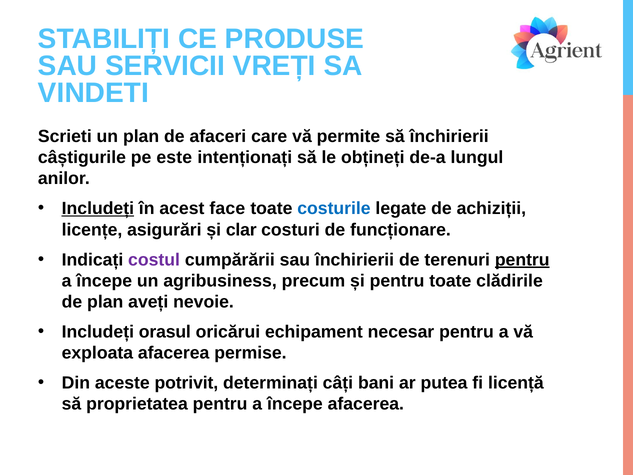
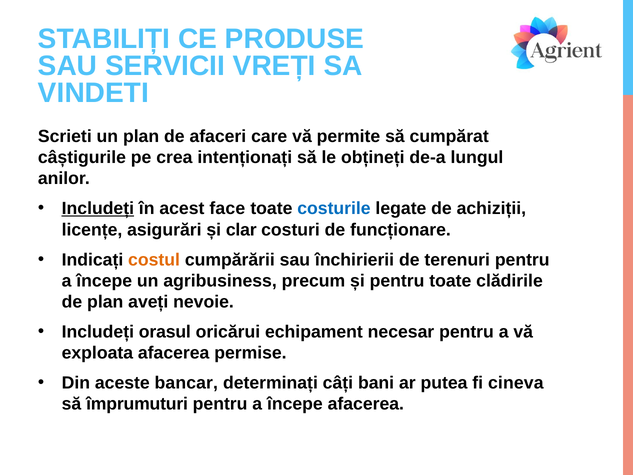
să închirierii: închirierii -> cumpărat (449, 136)
este: este -> crea (174, 157)
costul colour: purple -> orange (154, 260)
pentru underline: present -> none (522, 260)
potrivit: potrivit -> bancar (186, 383)
licență: licență -> cineva (516, 383)
proprietatea: proprietatea -> împrumuturi (137, 404)
